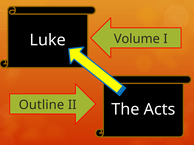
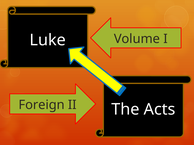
Outline: Outline -> Foreign (42, 105)
